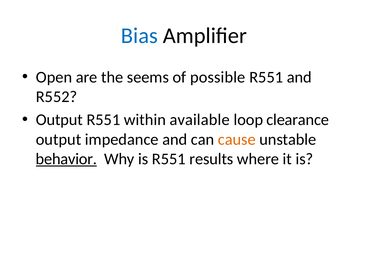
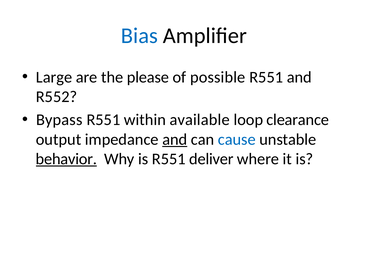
Open: Open -> Large (54, 77)
seems: seems -> please (148, 77)
Output: Output -> Bypass (59, 120)
and underline: none -> present (175, 139)
cause colour: orange -> blue (237, 139)
results: results -> deliver (211, 159)
